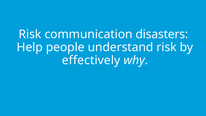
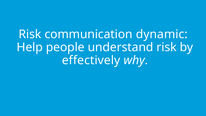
disasters: disasters -> dynamic (162, 34)
